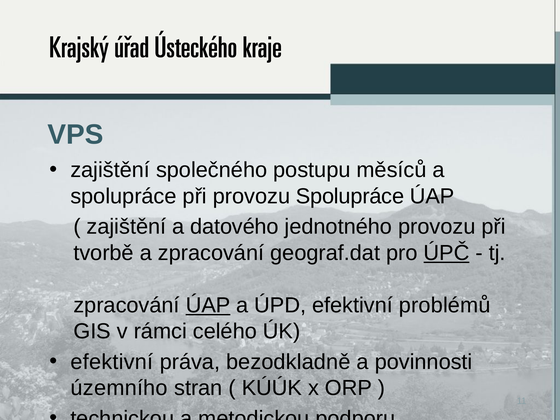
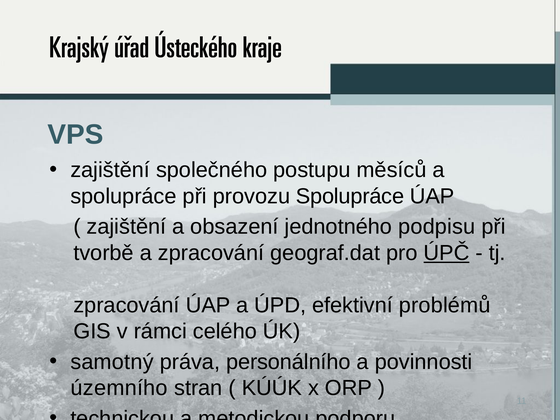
datového: datového -> obsazení (234, 227)
jednotného provozu: provozu -> podpisu (437, 227)
ÚAP underline: present -> none (208, 305)
efektivní: efektivní -> samotný (112, 362)
bezodkladně: bezodkladně -> personálního (288, 362)
